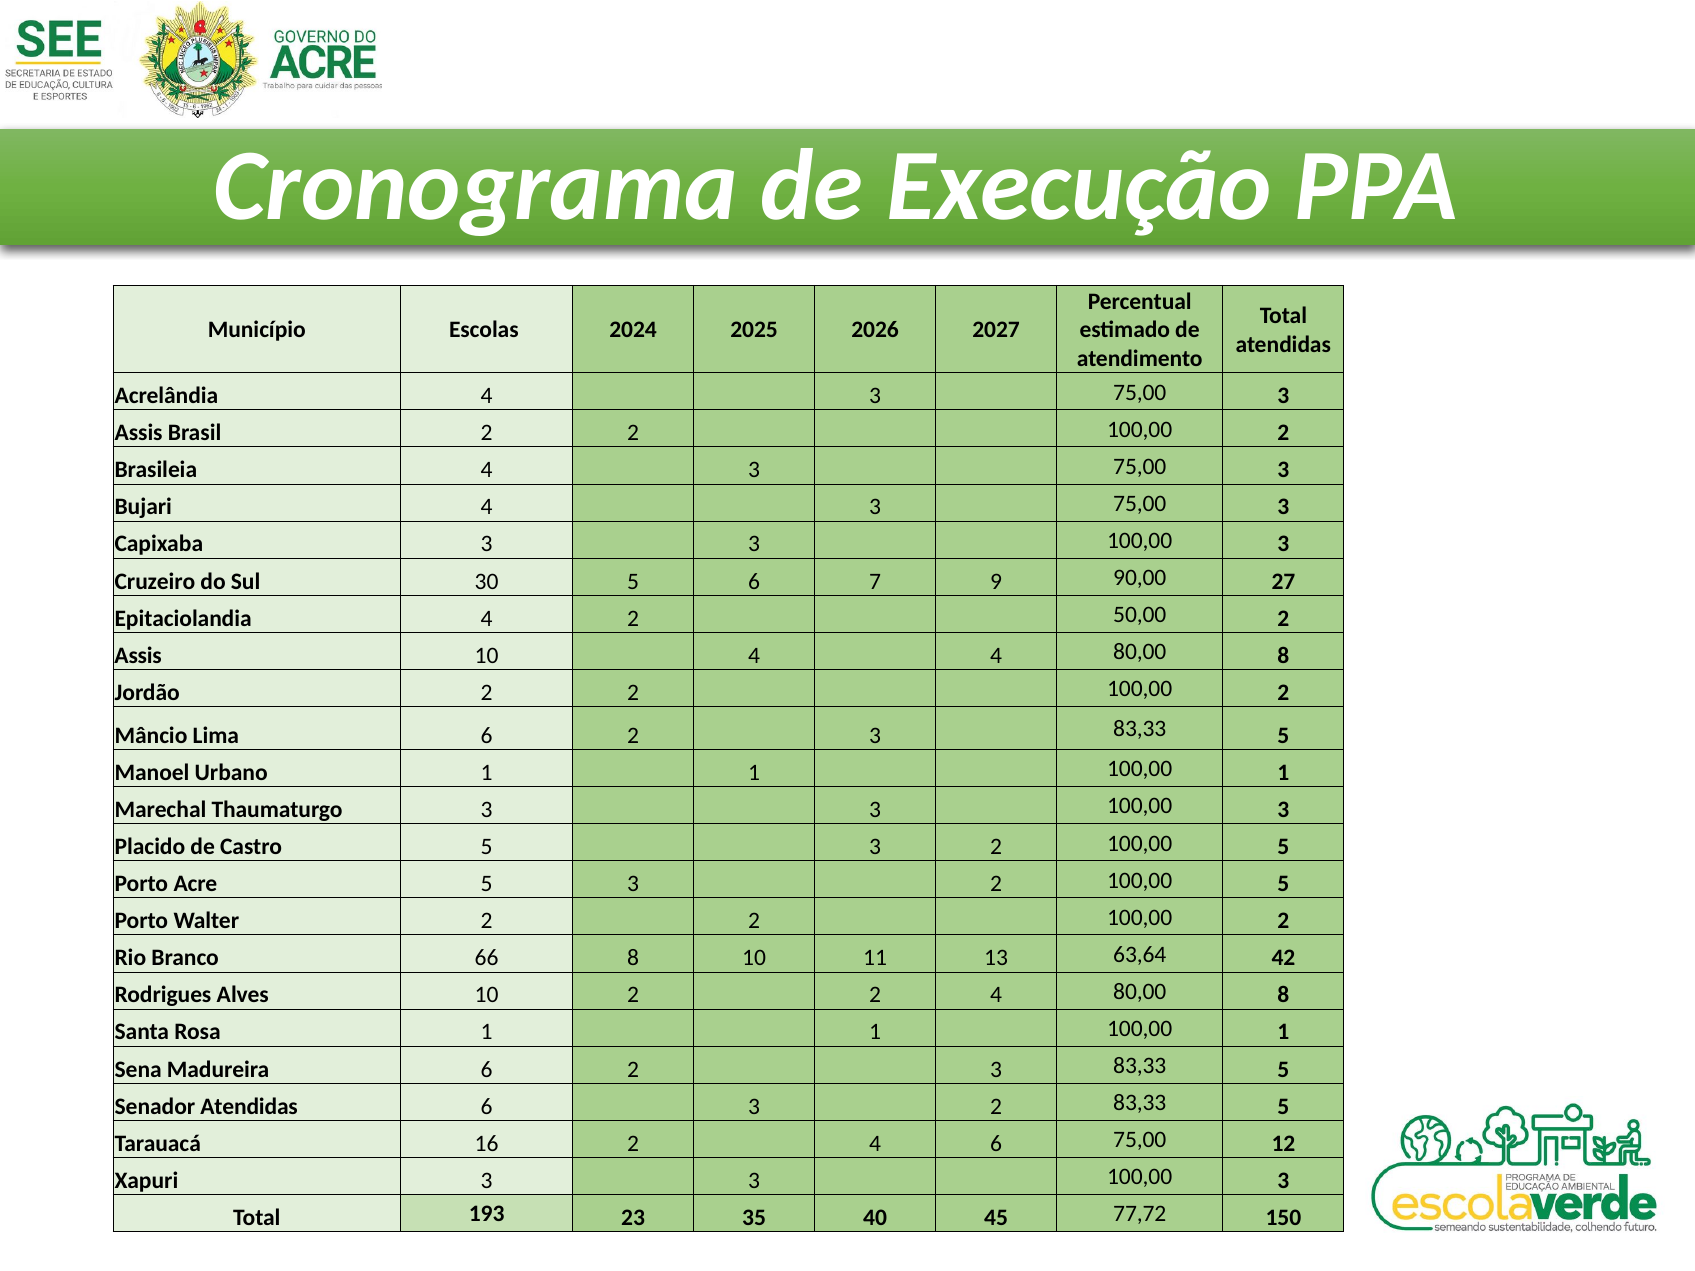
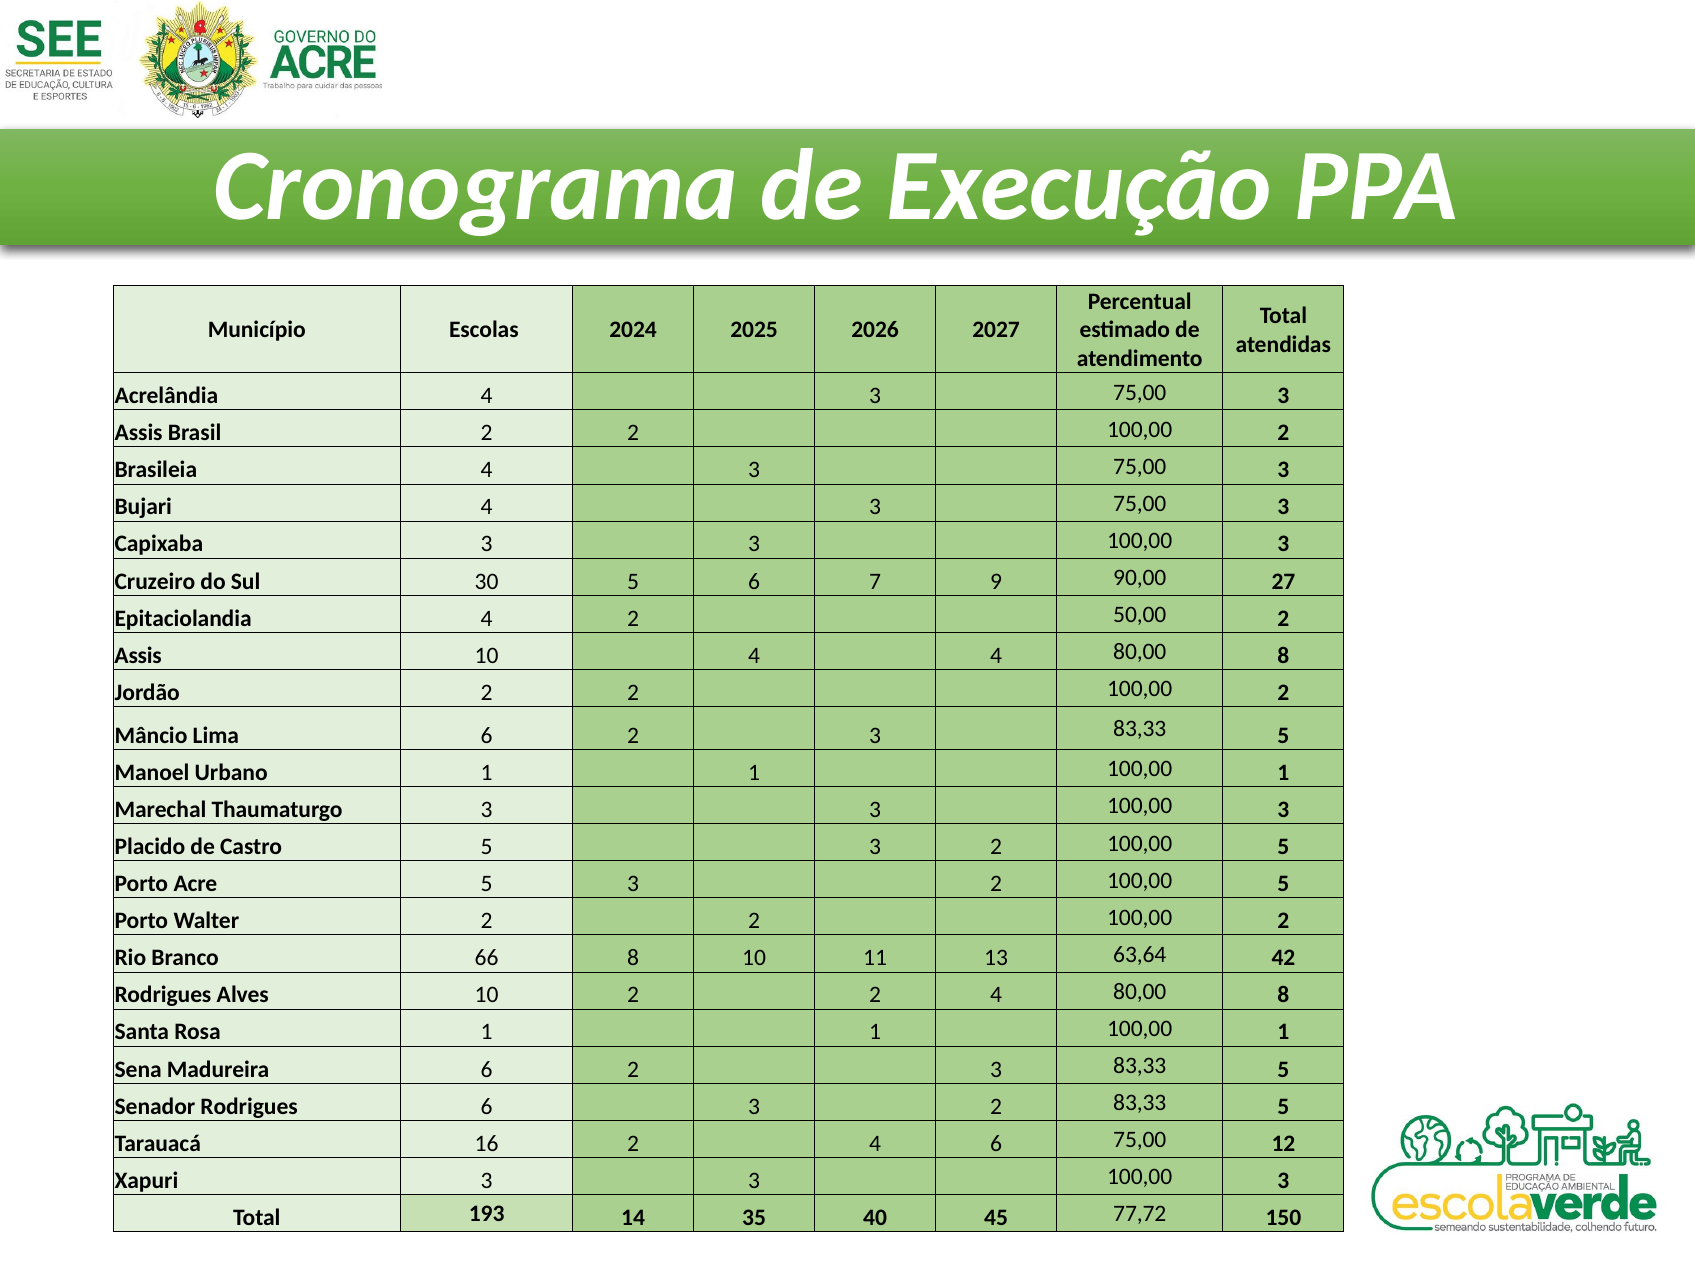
Senador Atendidas: Atendidas -> Rodrigues (249, 1107)
23: 23 -> 14 (633, 1218)
